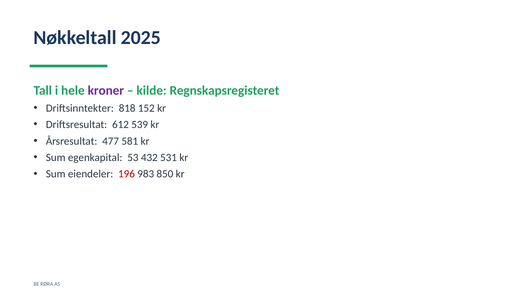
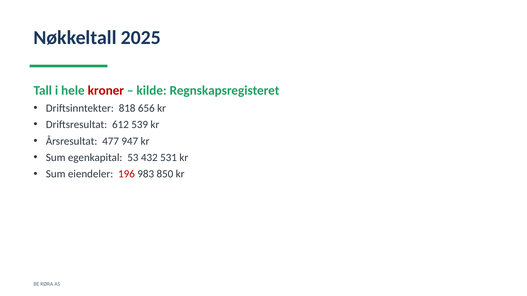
kroner colour: purple -> red (106, 91)
152: 152 -> 656 (146, 108)
581: 581 -> 947 (130, 141)
